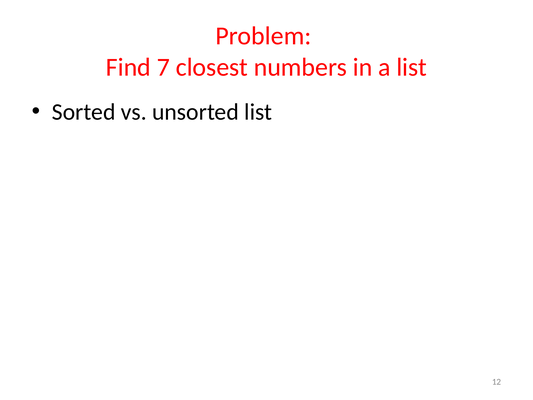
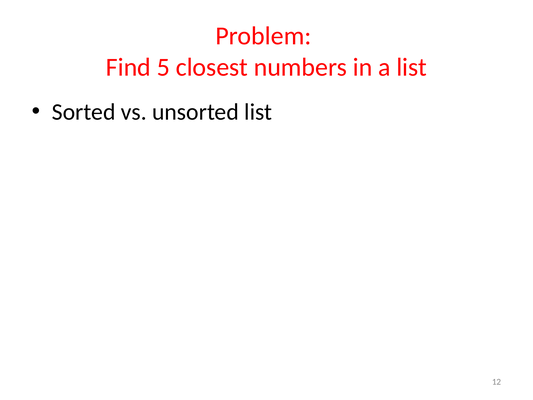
7: 7 -> 5 (163, 67)
